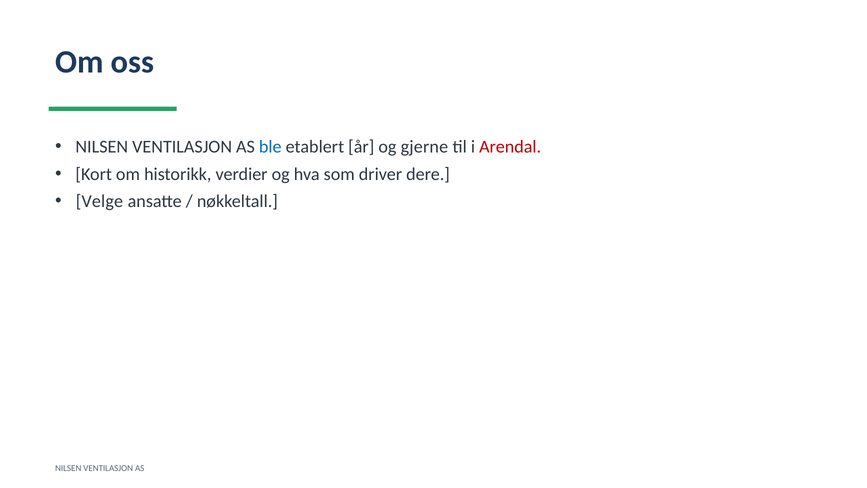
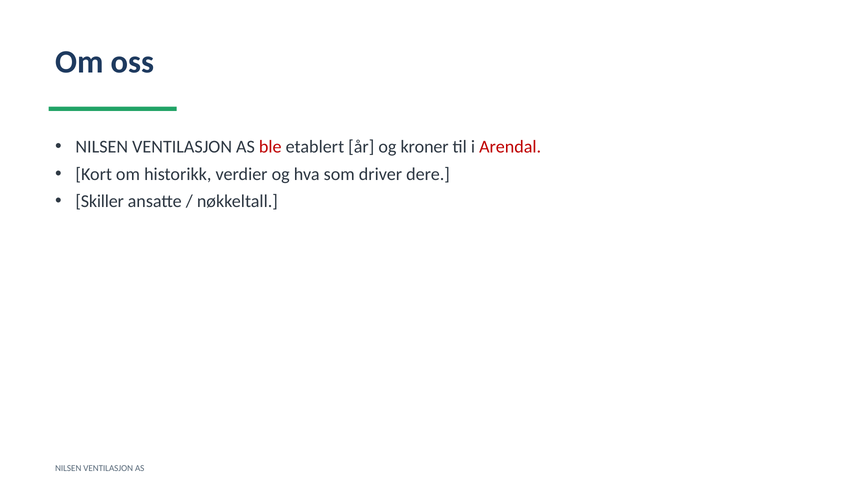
ble colour: blue -> red (270, 147)
gjerne: gjerne -> kroner (425, 147)
Velge: Velge -> Skiller (100, 201)
